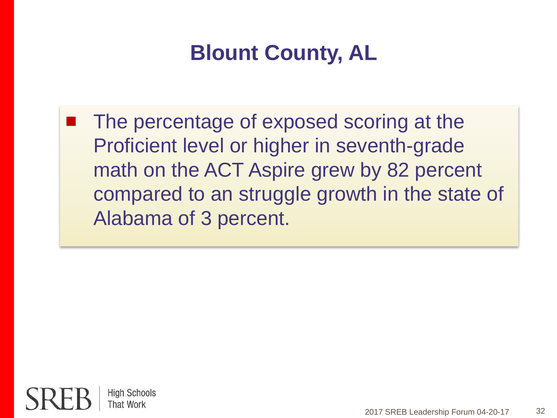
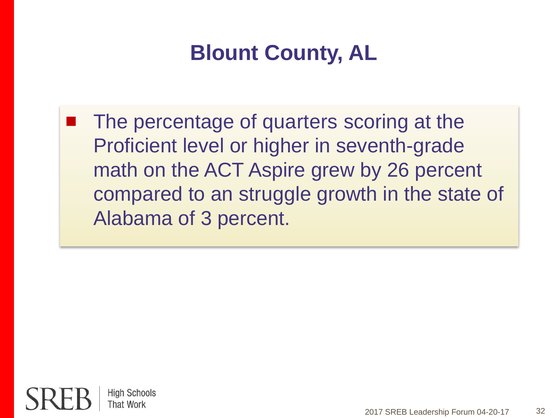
exposed: exposed -> quarters (300, 122)
82: 82 -> 26 (398, 170)
